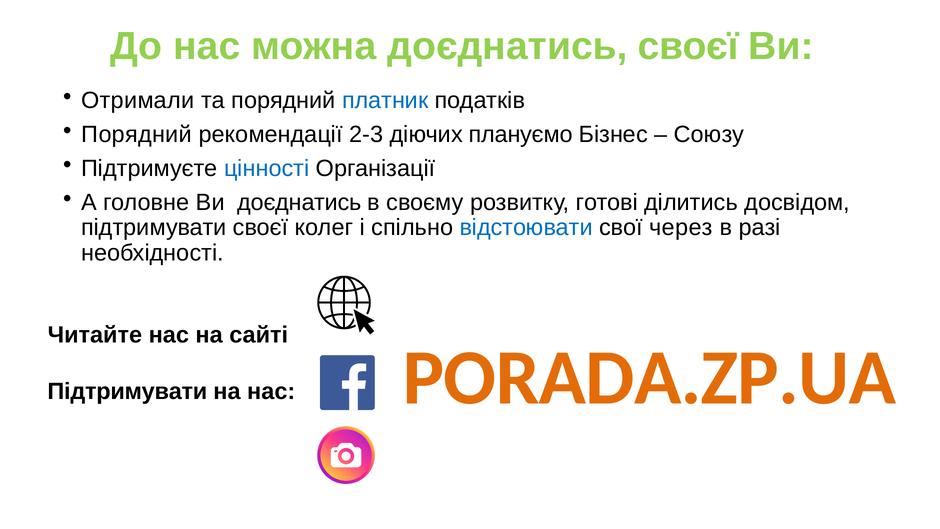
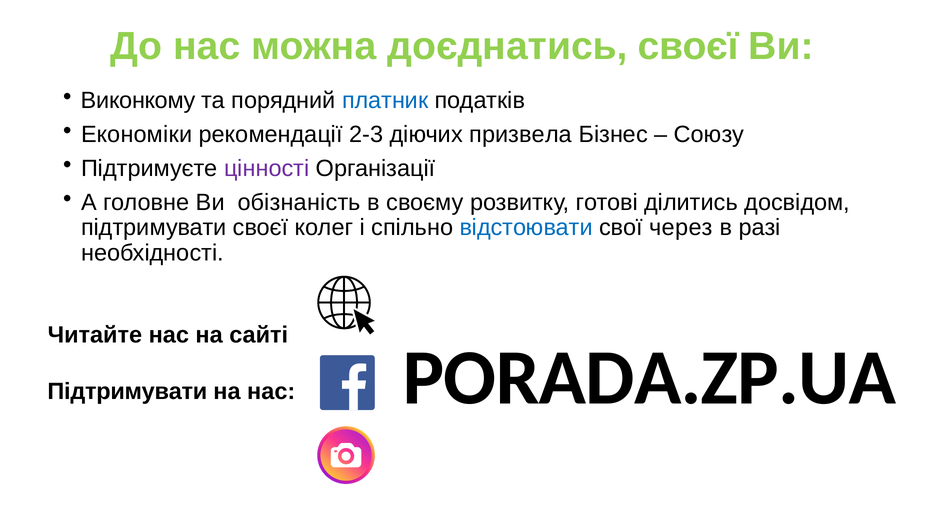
Отримали: Отримали -> Виконкому (138, 100)
Порядний: Порядний -> Економіки (137, 134)
плануємо: плануємо -> призвела (521, 134)
цінності colour: blue -> purple (267, 168)
Ви доєднатись: доєднатись -> обізнаність (299, 202)
PORADA.ZP.UA colour: orange -> black (649, 378)
